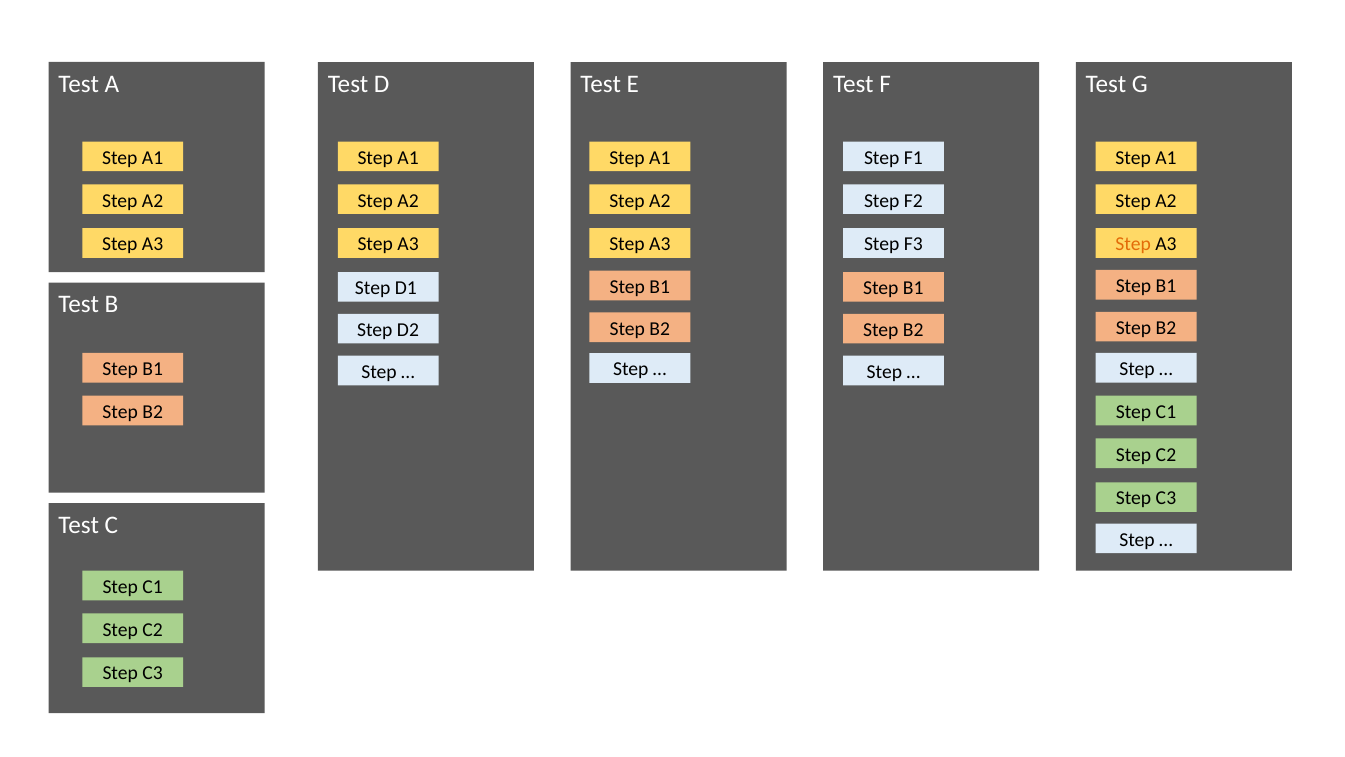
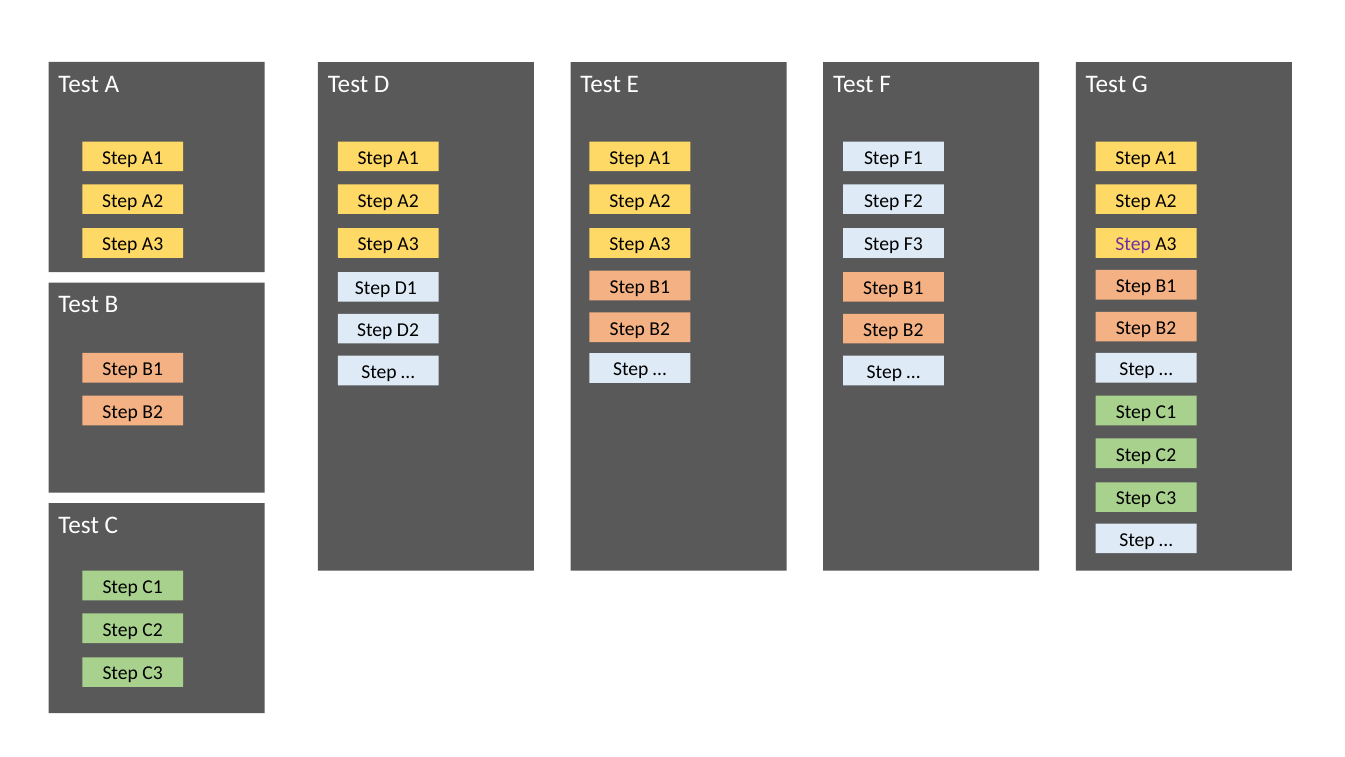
Step colour: orange -> purple (1133, 244)
